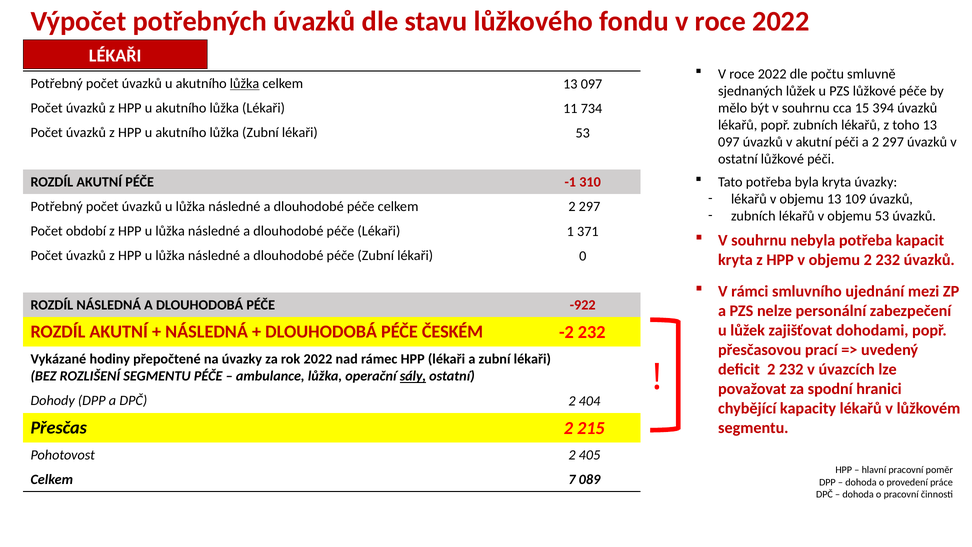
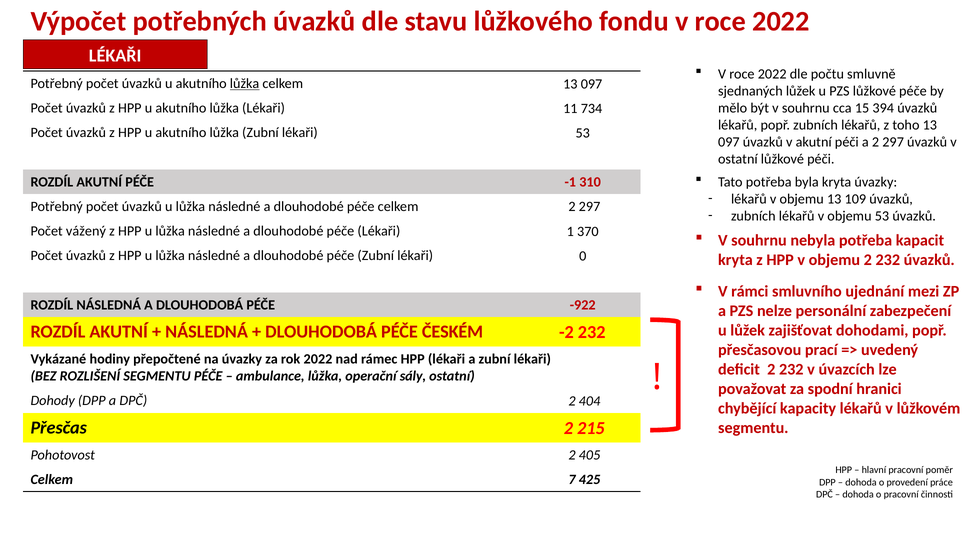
období: období -> vážený (86, 231)
371: 371 -> 370 (588, 231)
sály underline: present -> none (413, 376)
089: 089 -> 425 (590, 480)
